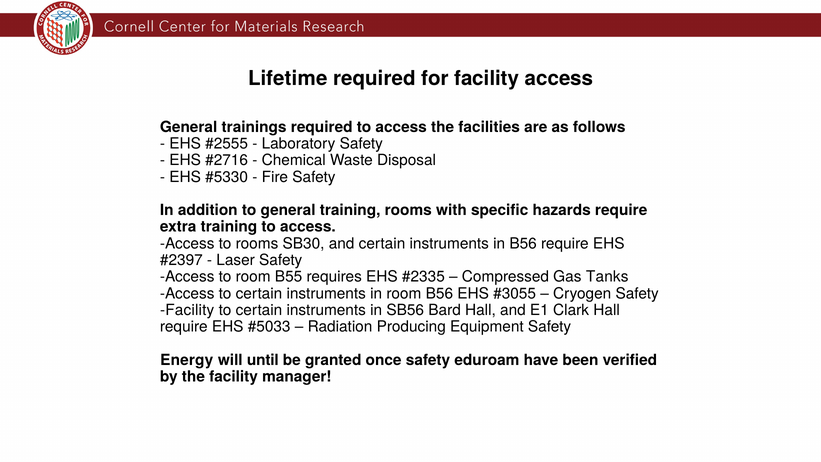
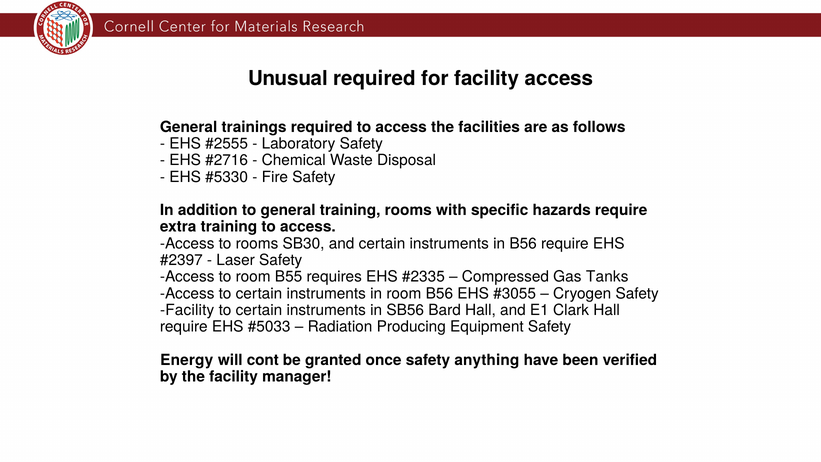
Lifetime: Lifetime -> Unusual (288, 78)
until: until -> cont (263, 360)
eduroam: eduroam -> anything (487, 360)
